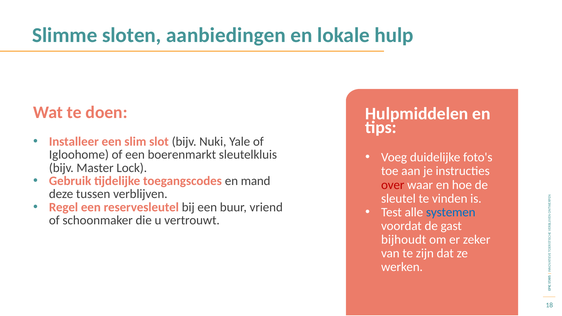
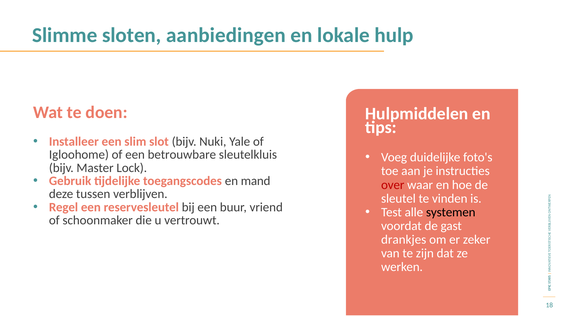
boerenmarkt: boerenmarkt -> betrouwbare (182, 155)
systemen colour: blue -> black (451, 212)
bijhoudt: bijhoudt -> drankjes (404, 240)
